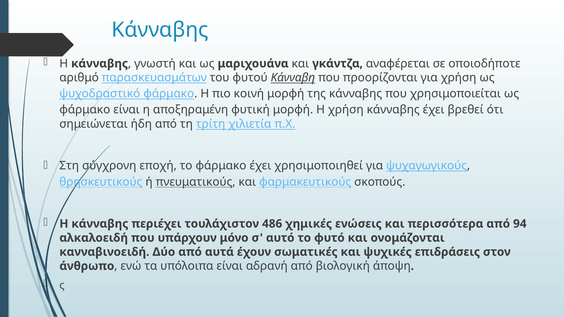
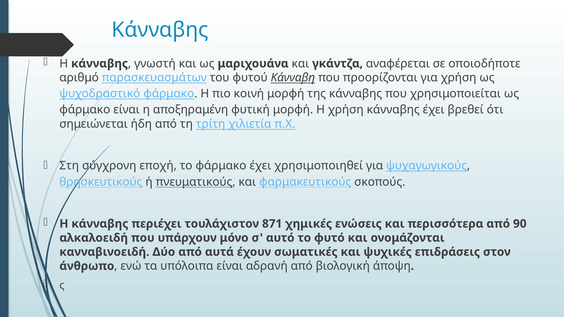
486: 486 -> 871 (272, 224)
94: 94 -> 90 (520, 224)
